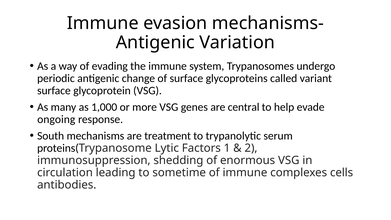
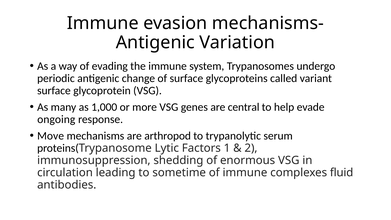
South: South -> Move (51, 136)
treatment: treatment -> arthropod (168, 136)
cells: cells -> fluid (342, 173)
